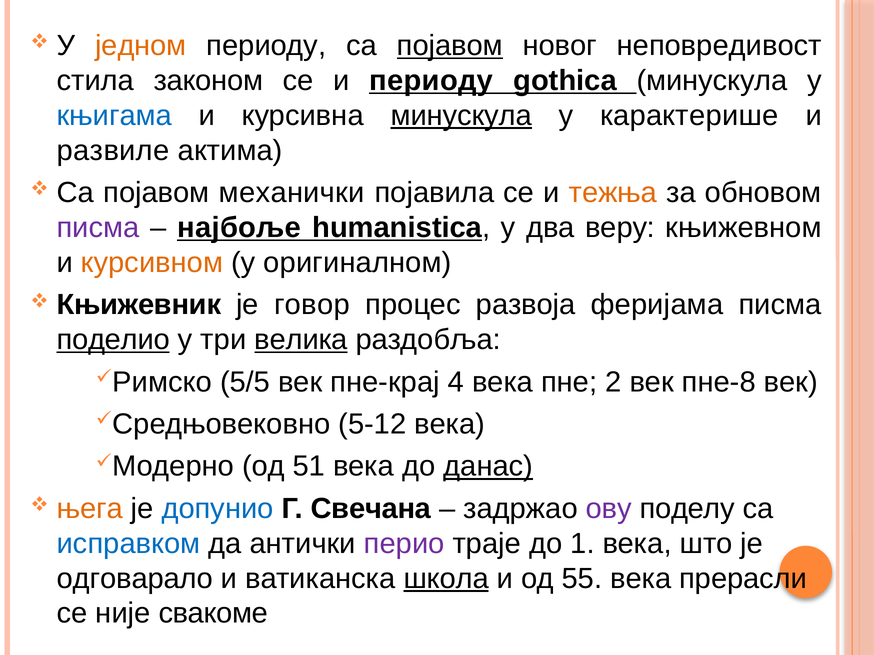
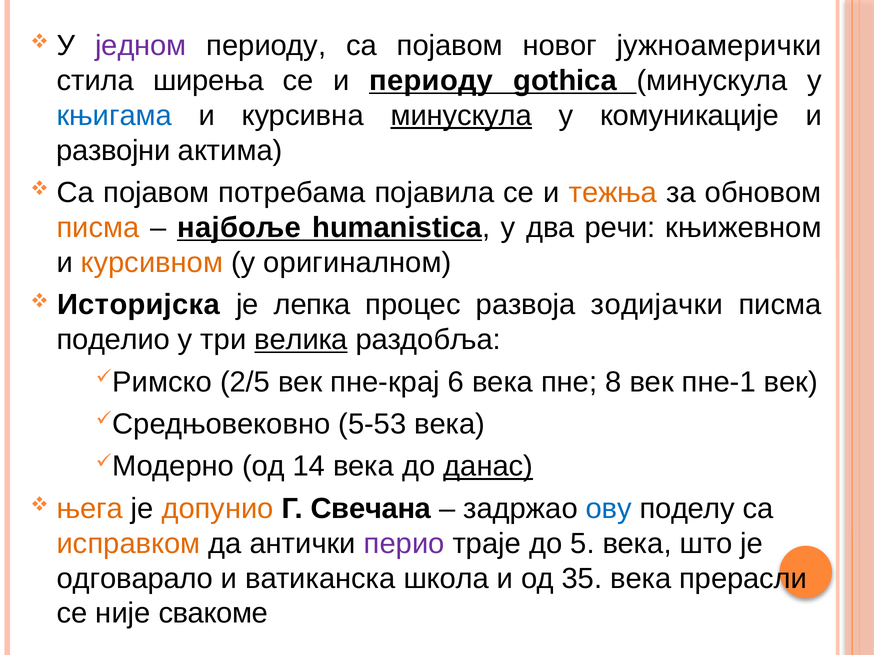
једном colour: orange -> purple (141, 46)
појавом underline: present -> none (450, 46)
неповредивост: неповредивост -> јужноамерички (719, 46)
законом: законом -> ширења (209, 81)
карактерише: карактерише -> комуникације (689, 116)
развиле: развиле -> развојни (113, 151)
механички: механички -> потребама (292, 193)
писма colour: purple -> orange (98, 228)
веру: веру -> речи (620, 228)
Књижевник: Књижевник -> Историјска (139, 305)
говор: говор -> лепка (312, 305)
феријама: феријама -> зодијачки (657, 305)
поделио underline: present -> none (113, 340)
5/5: 5/5 -> 2/5 (245, 382)
4: 4 -> 6 (456, 382)
2: 2 -> 8 (613, 382)
пне-8: пне-8 -> пне-1 (719, 382)
5-12: 5-12 -> 5-53 (372, 424)
51: 51 -> 14 (309, 467)
допунио colour: blue -> orange (218, 509)
ову colour: purple -> blue (609, 509)
исправком colour: blue -> orange (129, 544)
1: 1 -> 5 (582, 544)
школа underline: present -> none (446, 579)
55: 55 -> 35 (582, 579)
